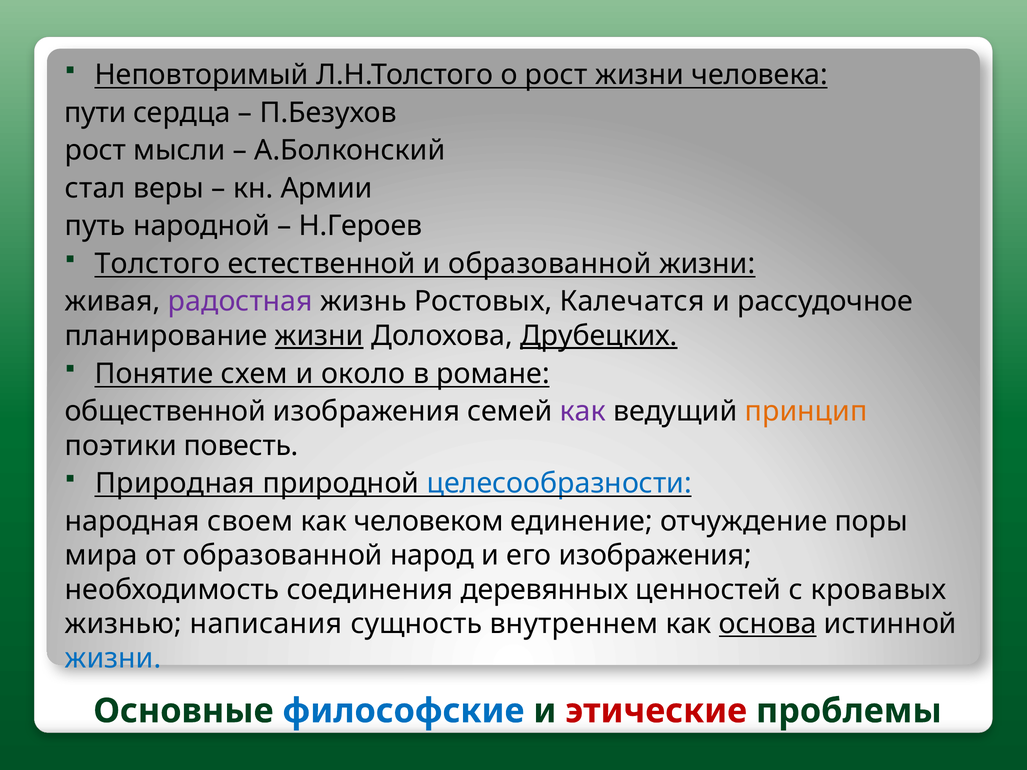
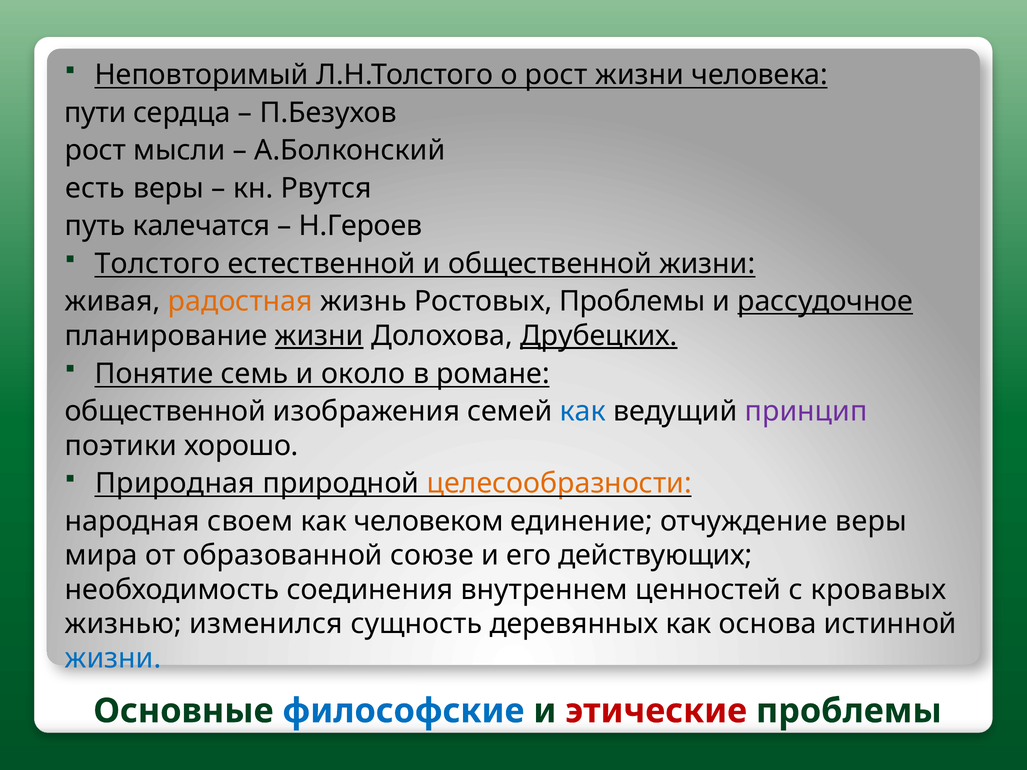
стал: стал -> есть (95, 188)
Армии: Армии -> Рвутся (326, 188)
народной: народной -> калечатся (202, 226)
и образованной: образованной -> общественной (550, 264)
радостная colour: purple -> orange (240, 302)
Ростовых Калечатся: Калечатся -> Проблемы (632, 302)
рассудочное underline: none -> present (825, 302)
схем: схем -> семь (254, 374)
как colour: purple -> blue (583, 412)
принцип colour: orange -> purple (806, 412)
повесть: повесть -> хорошо (241, 446)
целесообразности colour: blue -> orange (559, 484)
отчуждение поры: поры -> веры (871, 521)
народ: народ -> союзе (432, 556)
его изображения: изображения -> действующих (655, 556)
деревянных: деревянных -> внутреннем (544, 590)
написания: написания -> изменился (266, 624)
внутреннем: внутреннем -> деревянных (574, 624)
основа underline: present -> none (768, 624)
